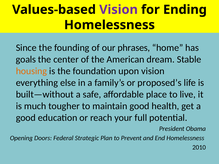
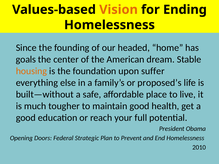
Vision colour: purple -> orange (119, 10)
phrases: phrases -> headed (134, 48)
upon vision: vision -> suffer (153, 71)
